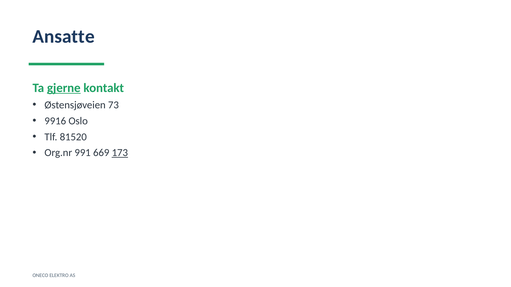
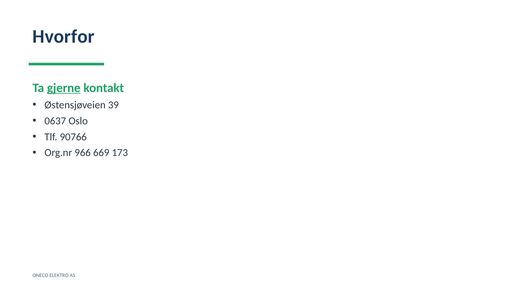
Ansatte: Ansatte -> Hvorfor (64, 36)
73: 73 -> 39 (113, 105)
9916: 9916 -> 0637 (55, 121)
81520: 81520 -> 90766 (73, 137)
991: 991 -> 966 (83, 153)
173 underline: present -> none (120, 153)
